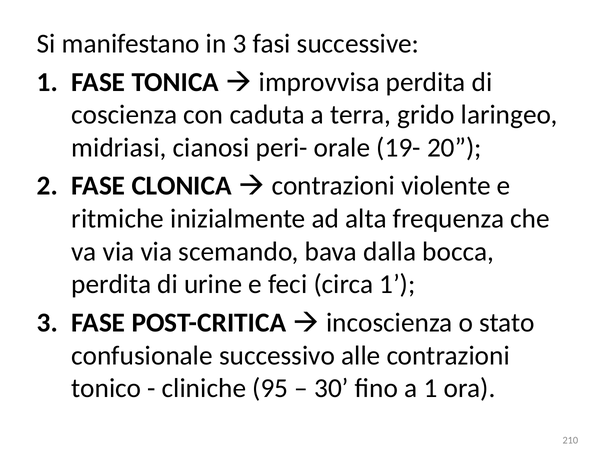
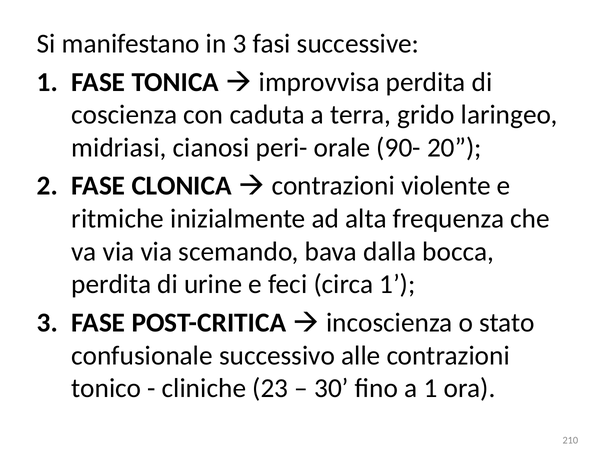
19-: 19- -> 90- (399, 148)
95: 95 -> 23 (270, 389)
